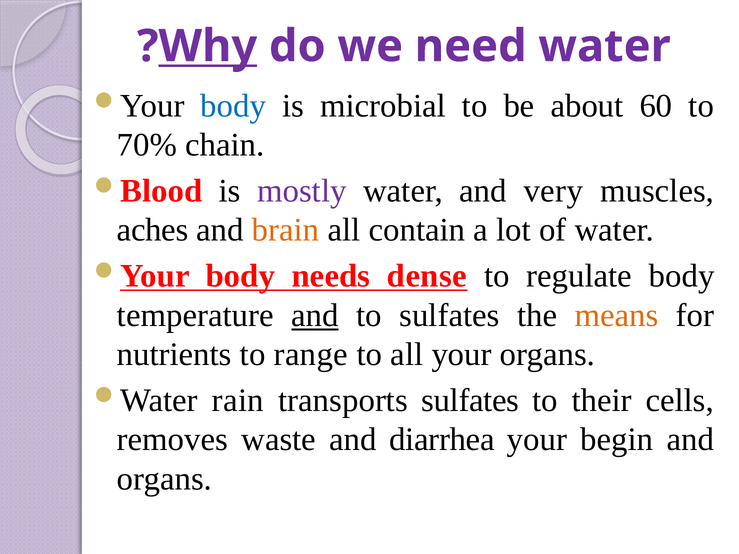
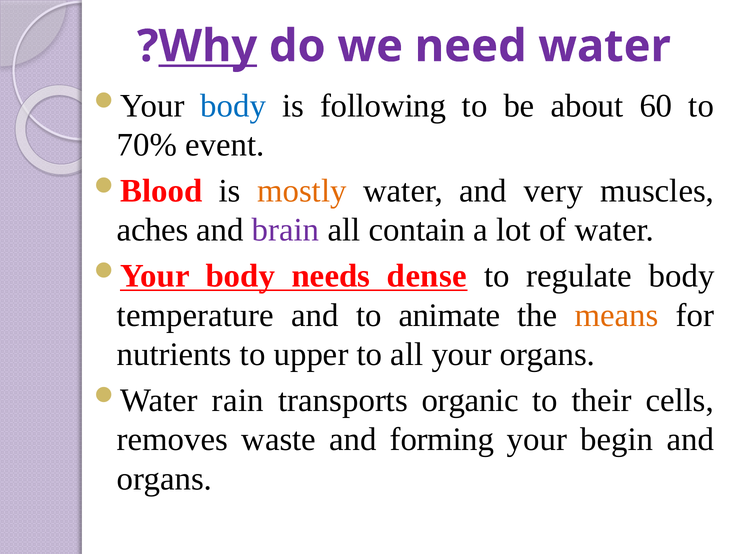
microbial: microbial -> following (383, 106)
chain: chain -> event (225, 145)
mostly colour: purple -> orange (302, 191)
brain colour: orange -> purple (286, 230)
and underline: present -> none (315, 315)
to sulfates: sulfates -> animate (450, 315)
range: range -> upper (311, 355)
transports sulfates: sulfates -> organic (470, 400)
diarrhea: diarrhea -> forming (442, 440)
